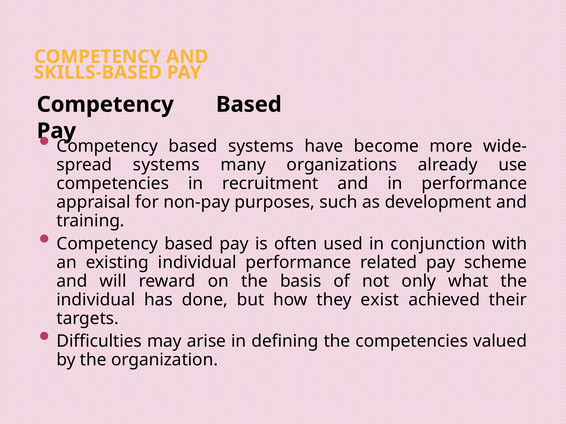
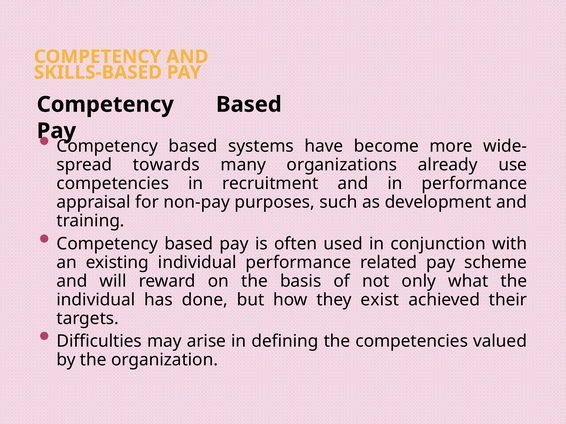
systems: systems -> towards (166, 165)
